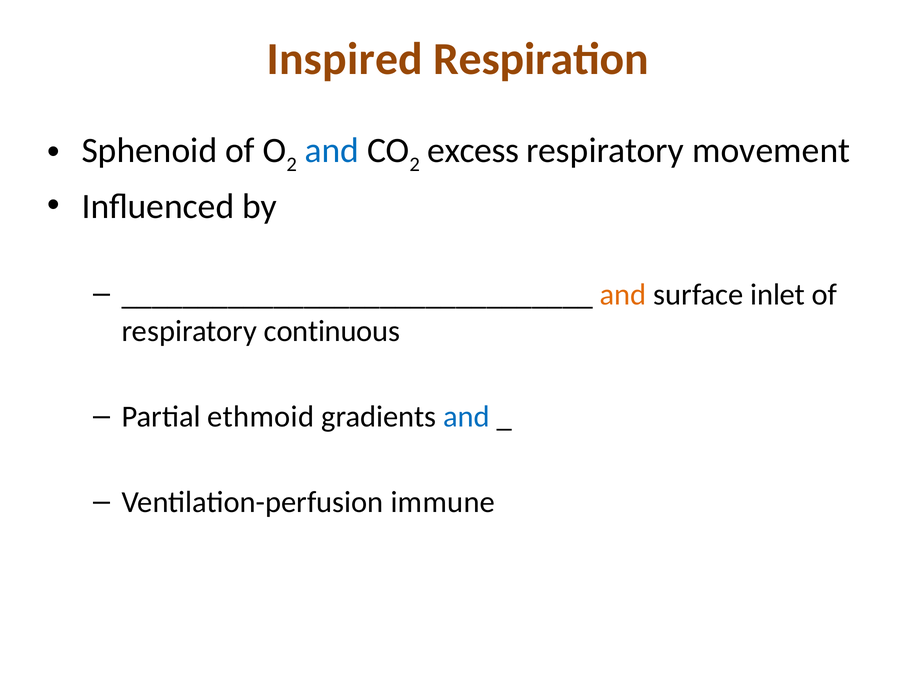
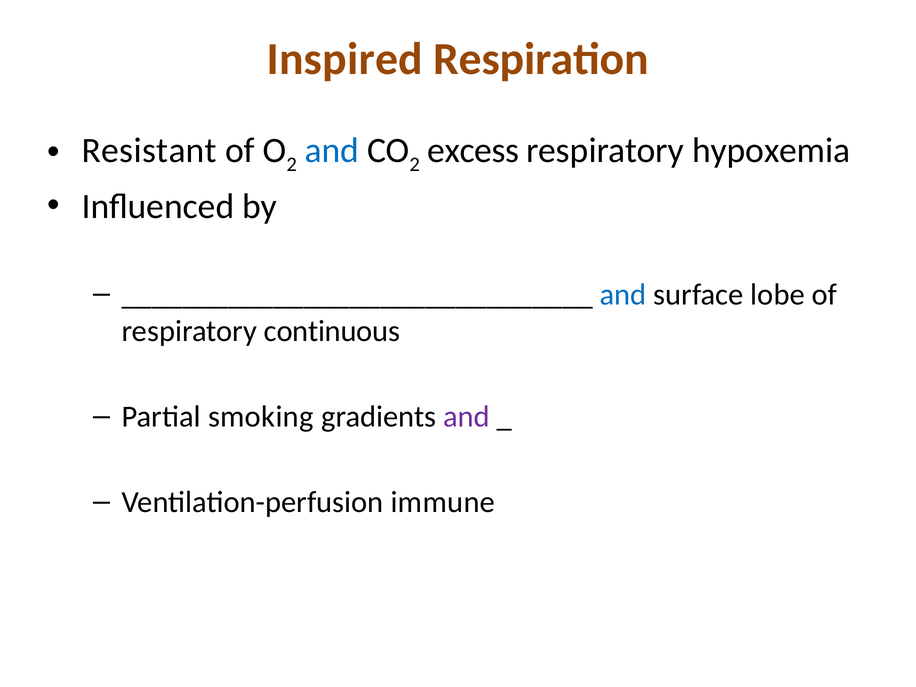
Sphenoid: Sphenoid -> Resistant (149, 151)
movement: movement -> hypoxemia (771, 151)
and colour: orange -> blue (623, 295)
inlet: inlet -> lobe (778, 295)
ethmoid: ethmoid -> smoking (261, 417)
and colour: blue -> purple (467, 417)
